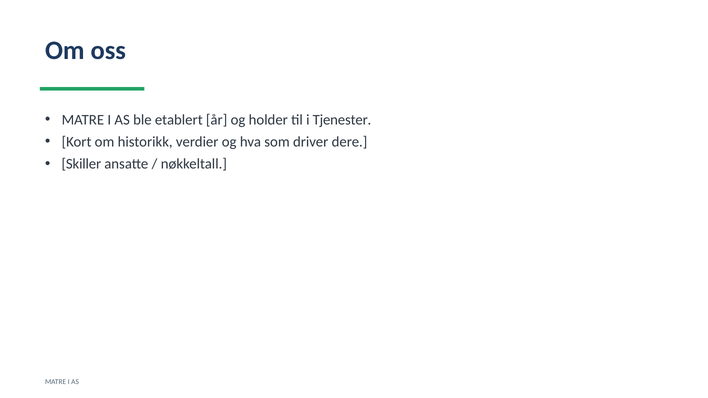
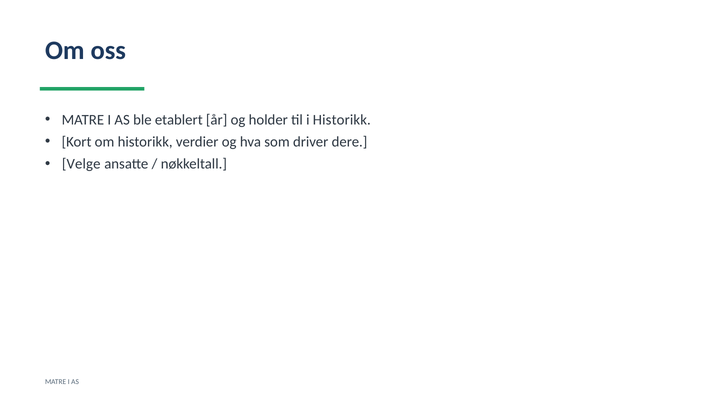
i Tjenester: Tjenester -> Historikk (342, 120)
Skiller: Skiller -> Velge (81, 164)
